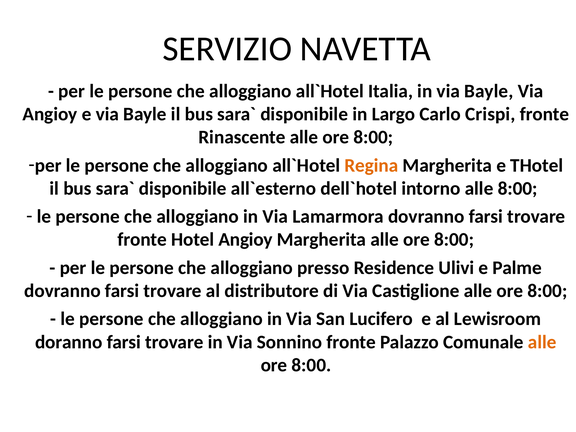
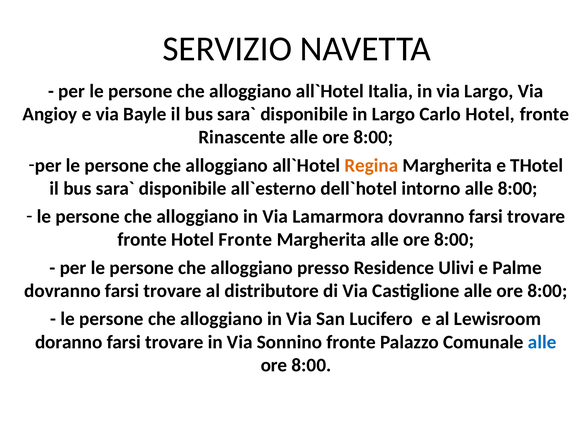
in via Bayle: Bayle -> Largo (489, 91)
Carlo Crispi: Crispi -> Hotel (490, 114)
fronte Hotel Angioy: Angioy -> Fronte (245, 240)
alle colour: orange -> blue (542, 342)
